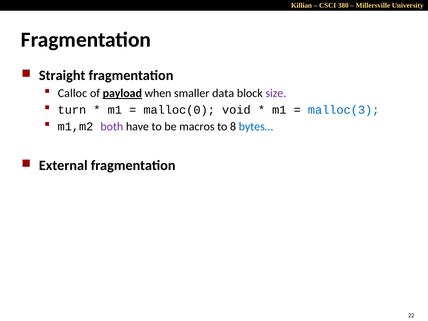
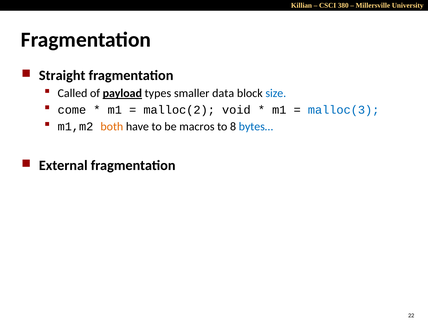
Calloc: Calloc -> Called (73, 93)
when: when -> types (158, 93)
size colour: purple -> blue (276, 93)
turn: turn -> come (72, 110)
malloc(0: malloc(0 -> malloc(2 (179, 110)
both colour: purple -> orange (112, 127)
